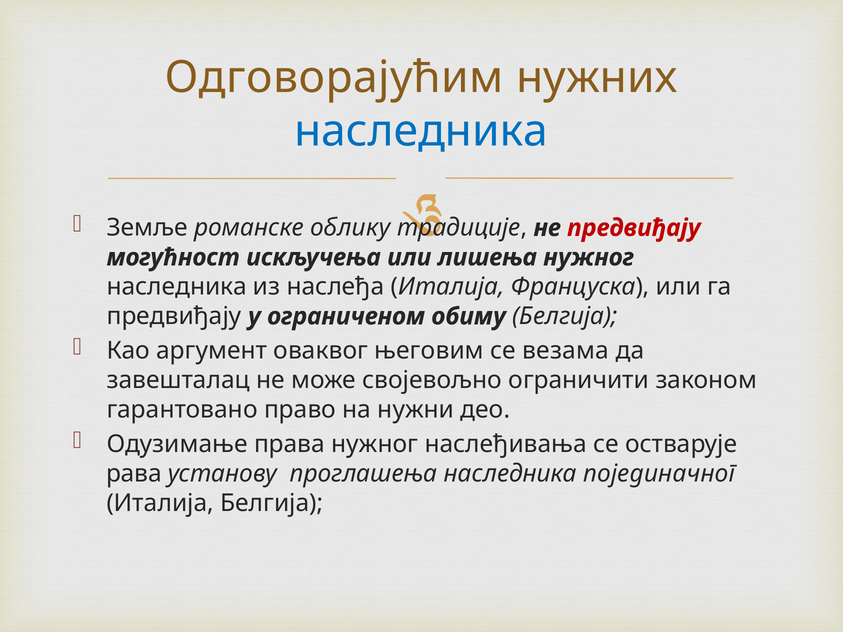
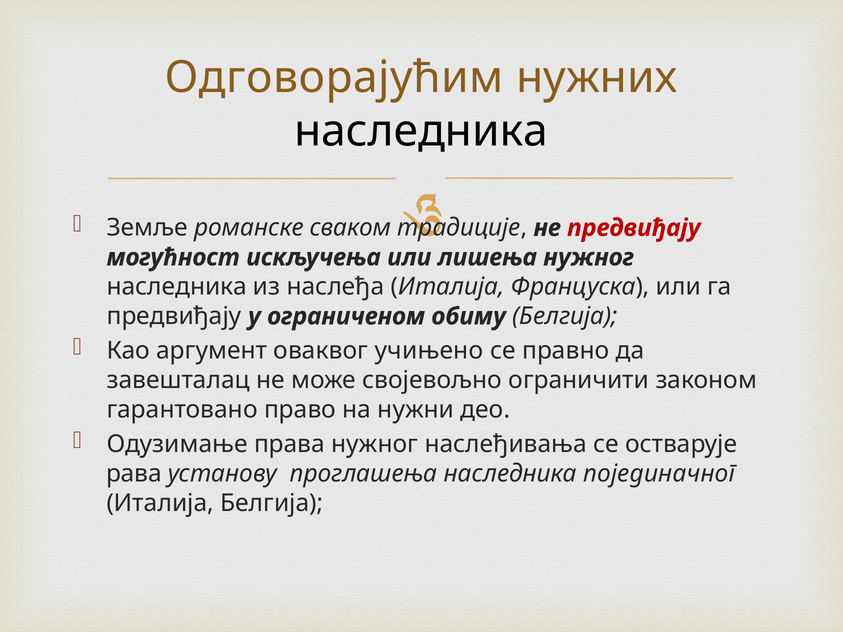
наследника colour: blue -> black (421, 131)
облику: облику -> сваком (351, 228)
његовим: његовим -> учињено (429, 351)
везама: везама -> правно (566, 351)
